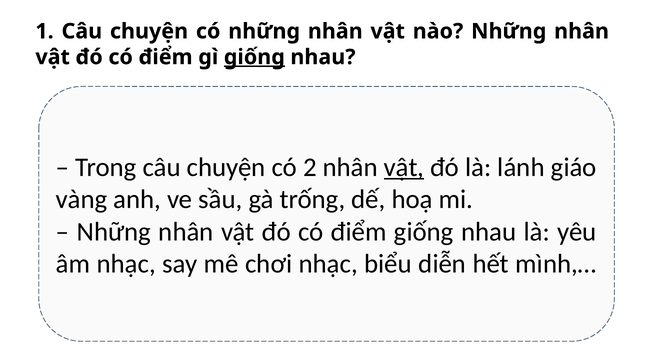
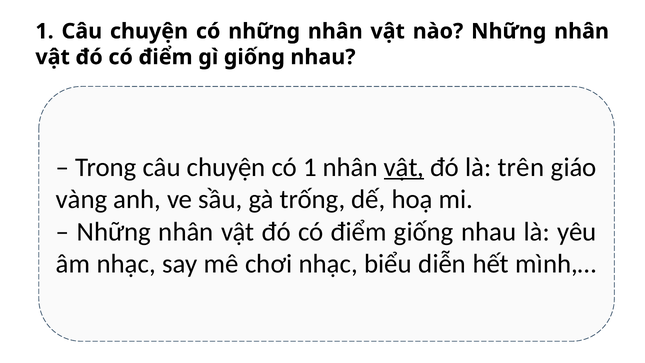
giống underline: present -> none (254, 57)
có 2: 2 -> 1 (310, 167)
lánh: lánh -> trên (521, 167)
